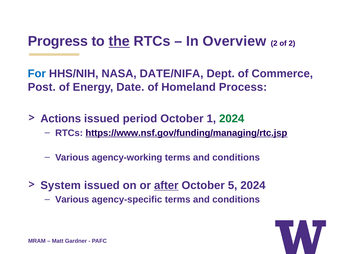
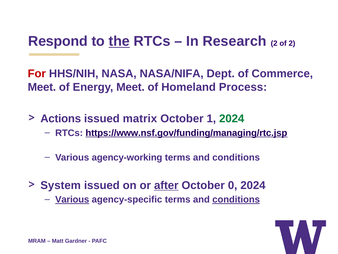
Progress: Progress -> Respond (58, 41)
Overview: Overview -> Research (235, 41)
For colour: blue -> red (37, 73)
DATE/NIFA: DATE/NIFA -> NASA/NIFA (172, 73)
Post: Post -> Meet (42, 87)
Energy Date: Date -> Meet (130, 87)
period: period -> matrix (140, 118)
5: 5 -> 0 (233, 185)
Various underline: none -> present (72, 199)
conditions underline: none -> present (236, 199)
